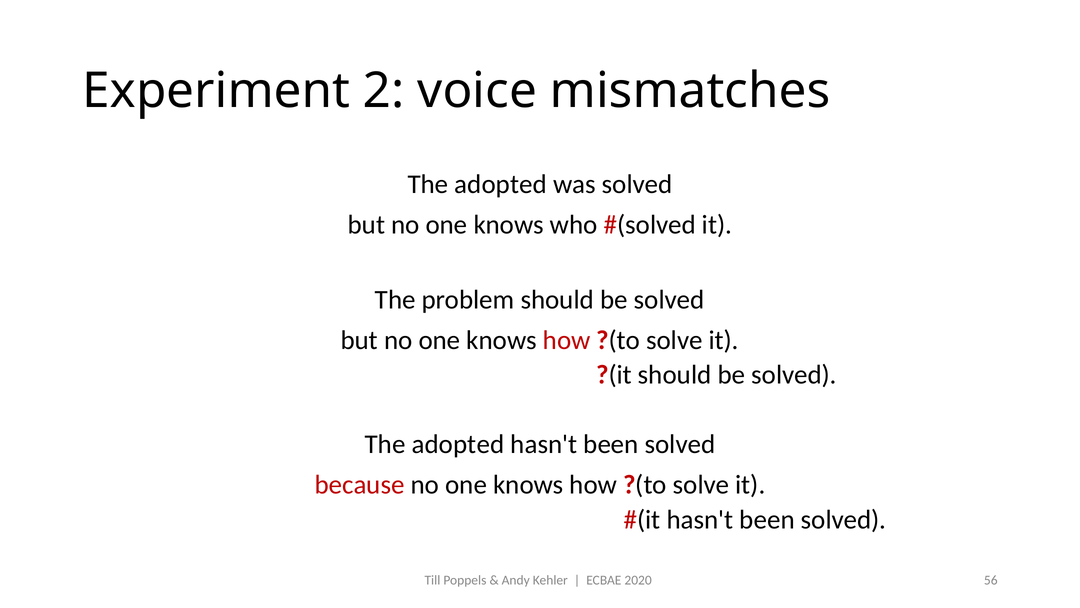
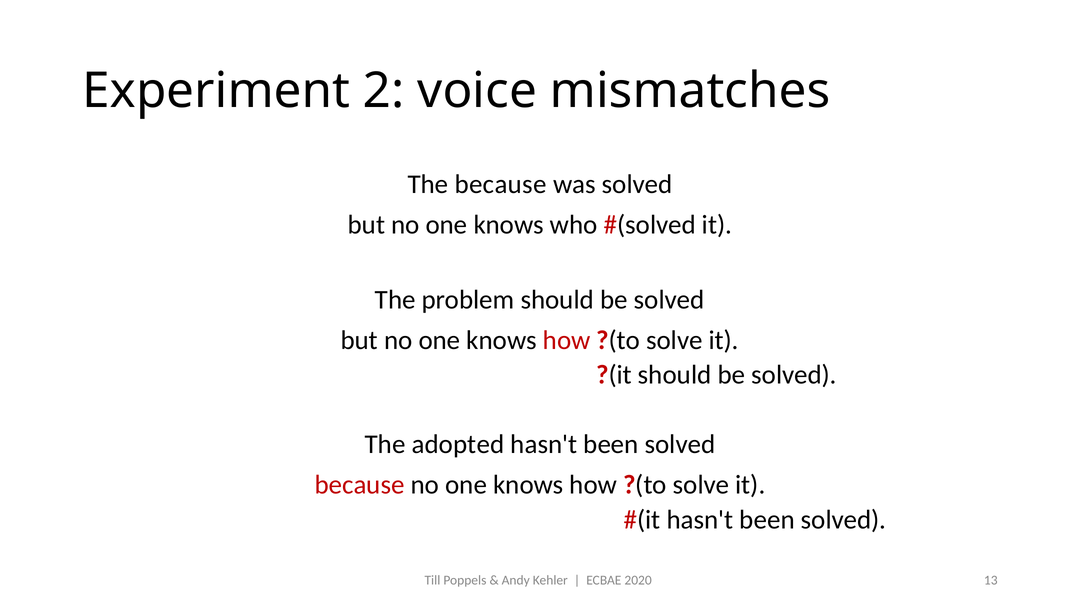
adopted: adopted -> because (501, 184)
56: 56 -> 13 (991, 580)
